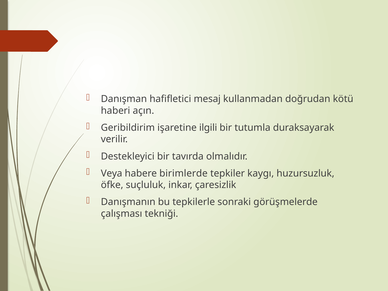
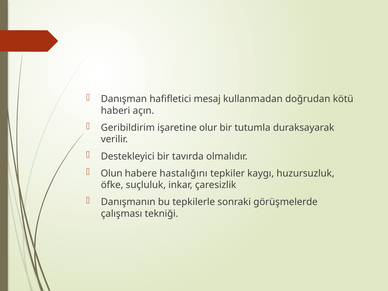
ilgili: ilgili -> olur (208, 128)
Veya: Veya -> Olun (112, 173)
birimlerde: birimlerde -> hastalığını (183, 173)
